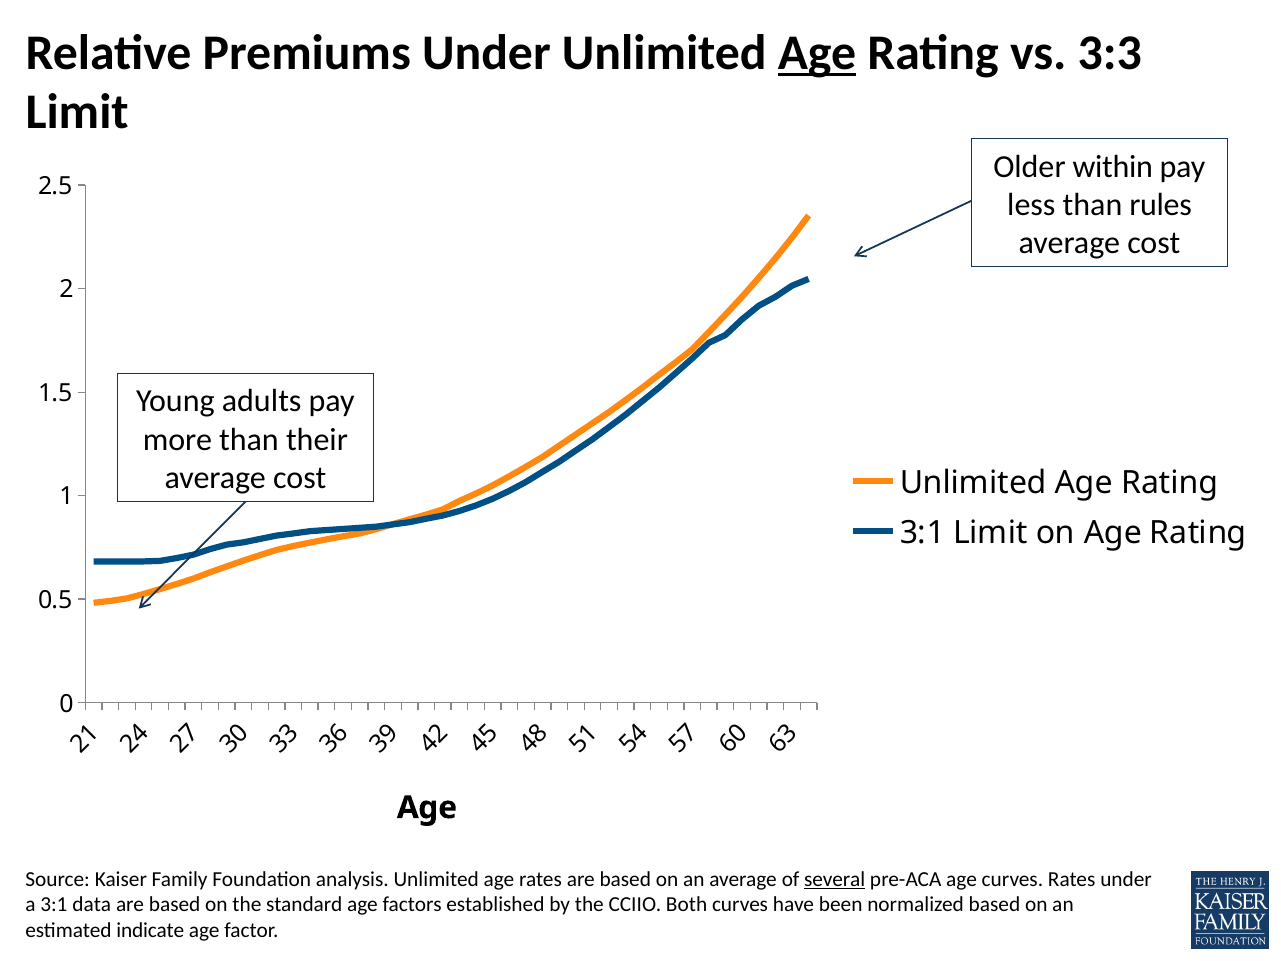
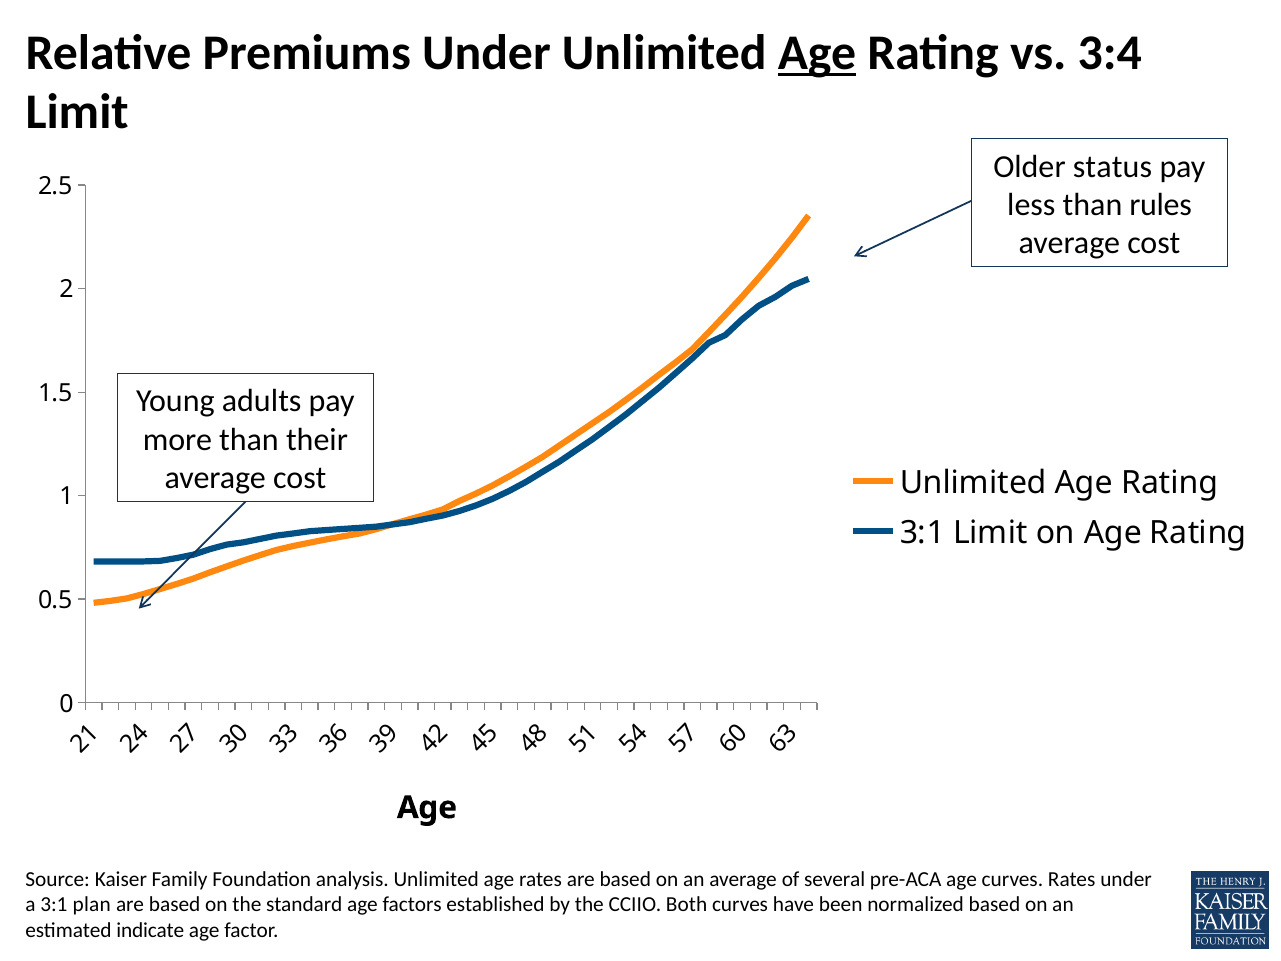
3:3: 3:3 -> 3:4 (1110, 53)
within: within -> status (1112, 167)
several underline: present -> none (835, 879)
data: data -> plan (92, 905)
